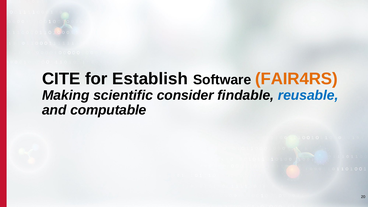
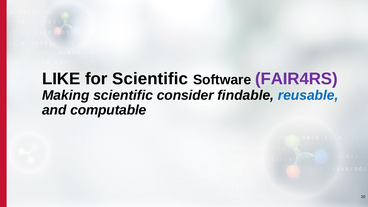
CITE: CITE -> LIKE (61, 79)
for Establish: Establish -> Scientific (150, 79)
FAIR4RS colour: orange -> purple (296, 79)
